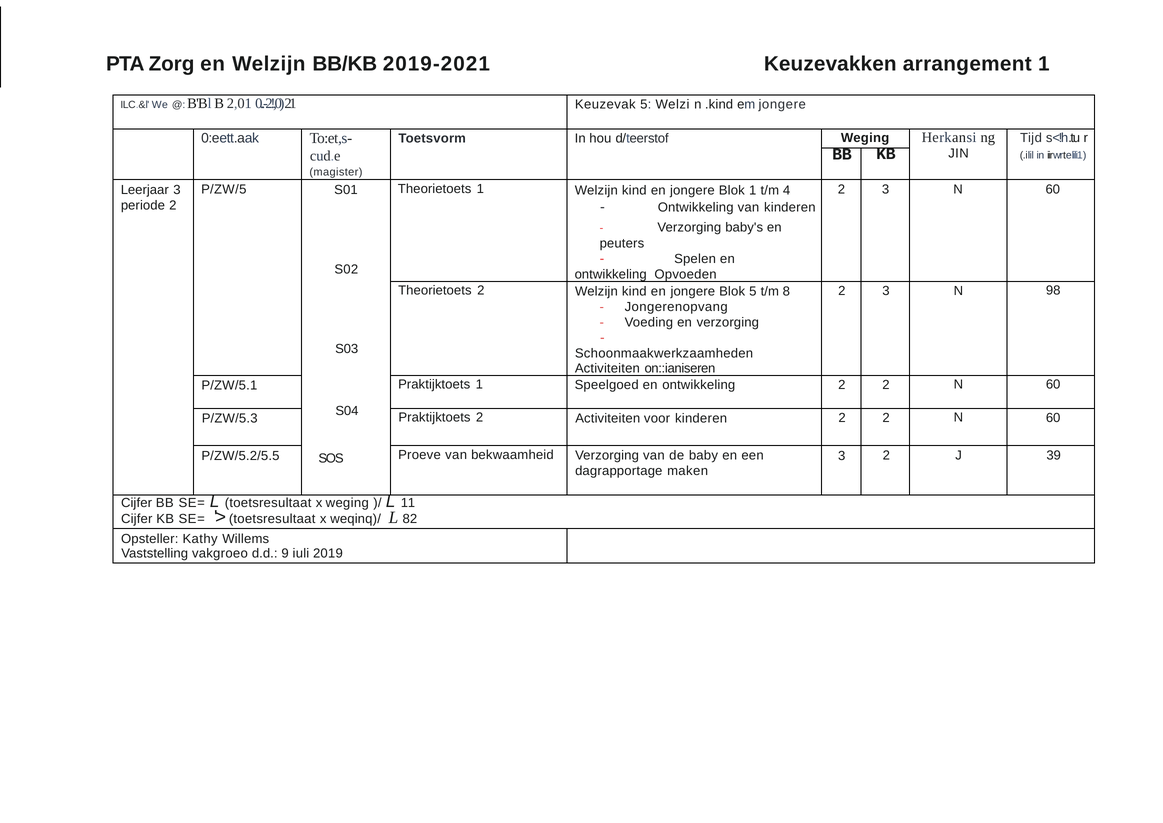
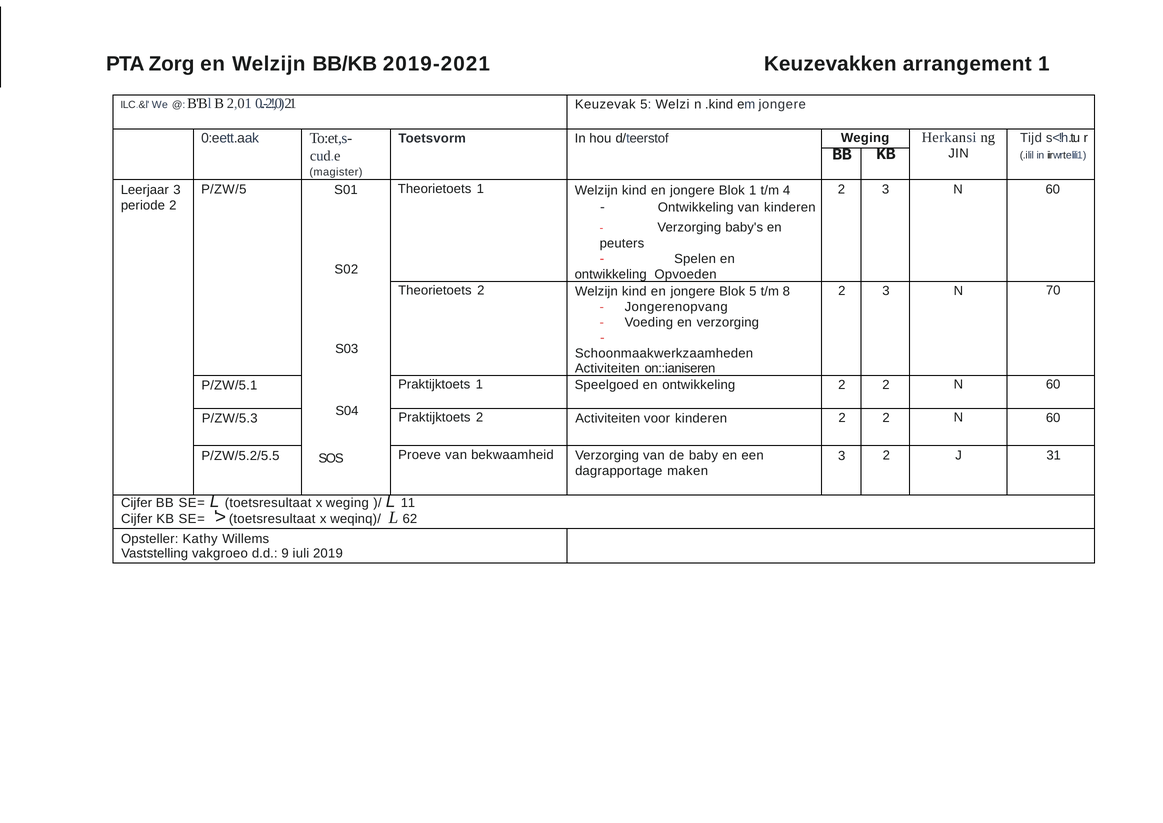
98: 98 -> 70 (1053, 291)
39: 39 -> 31 (1054, 456)
82: 82 -> 62 (410, 519)
